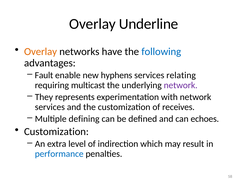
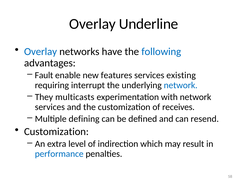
Overlay colour: orange -> blue (41, 52)
hyphens: hyphens -> features (117, 75)
relating: relating -> existing (181, 75)
multicast: multicast -> interrupt (88, 85)
network colour: purple -> blue (181, 85)
represents: represents -> multicasts (75, 97)
echoes: echoes -> resend (205, 119)
